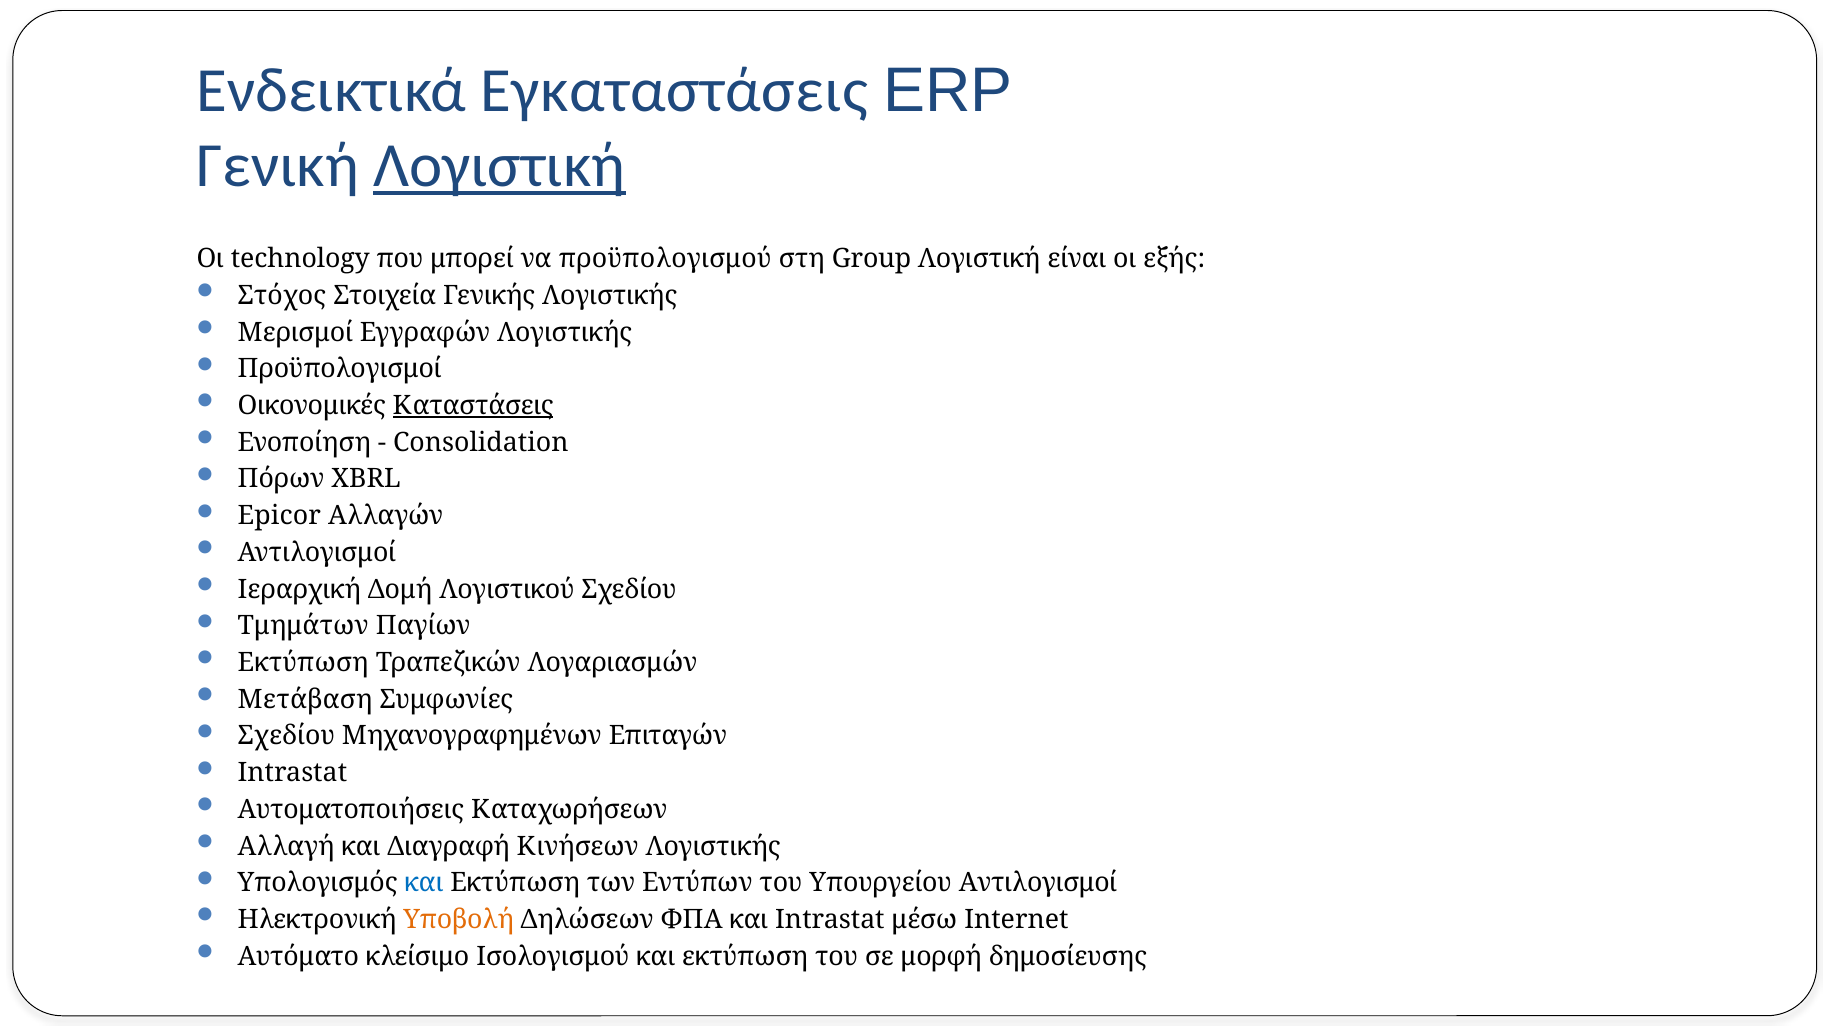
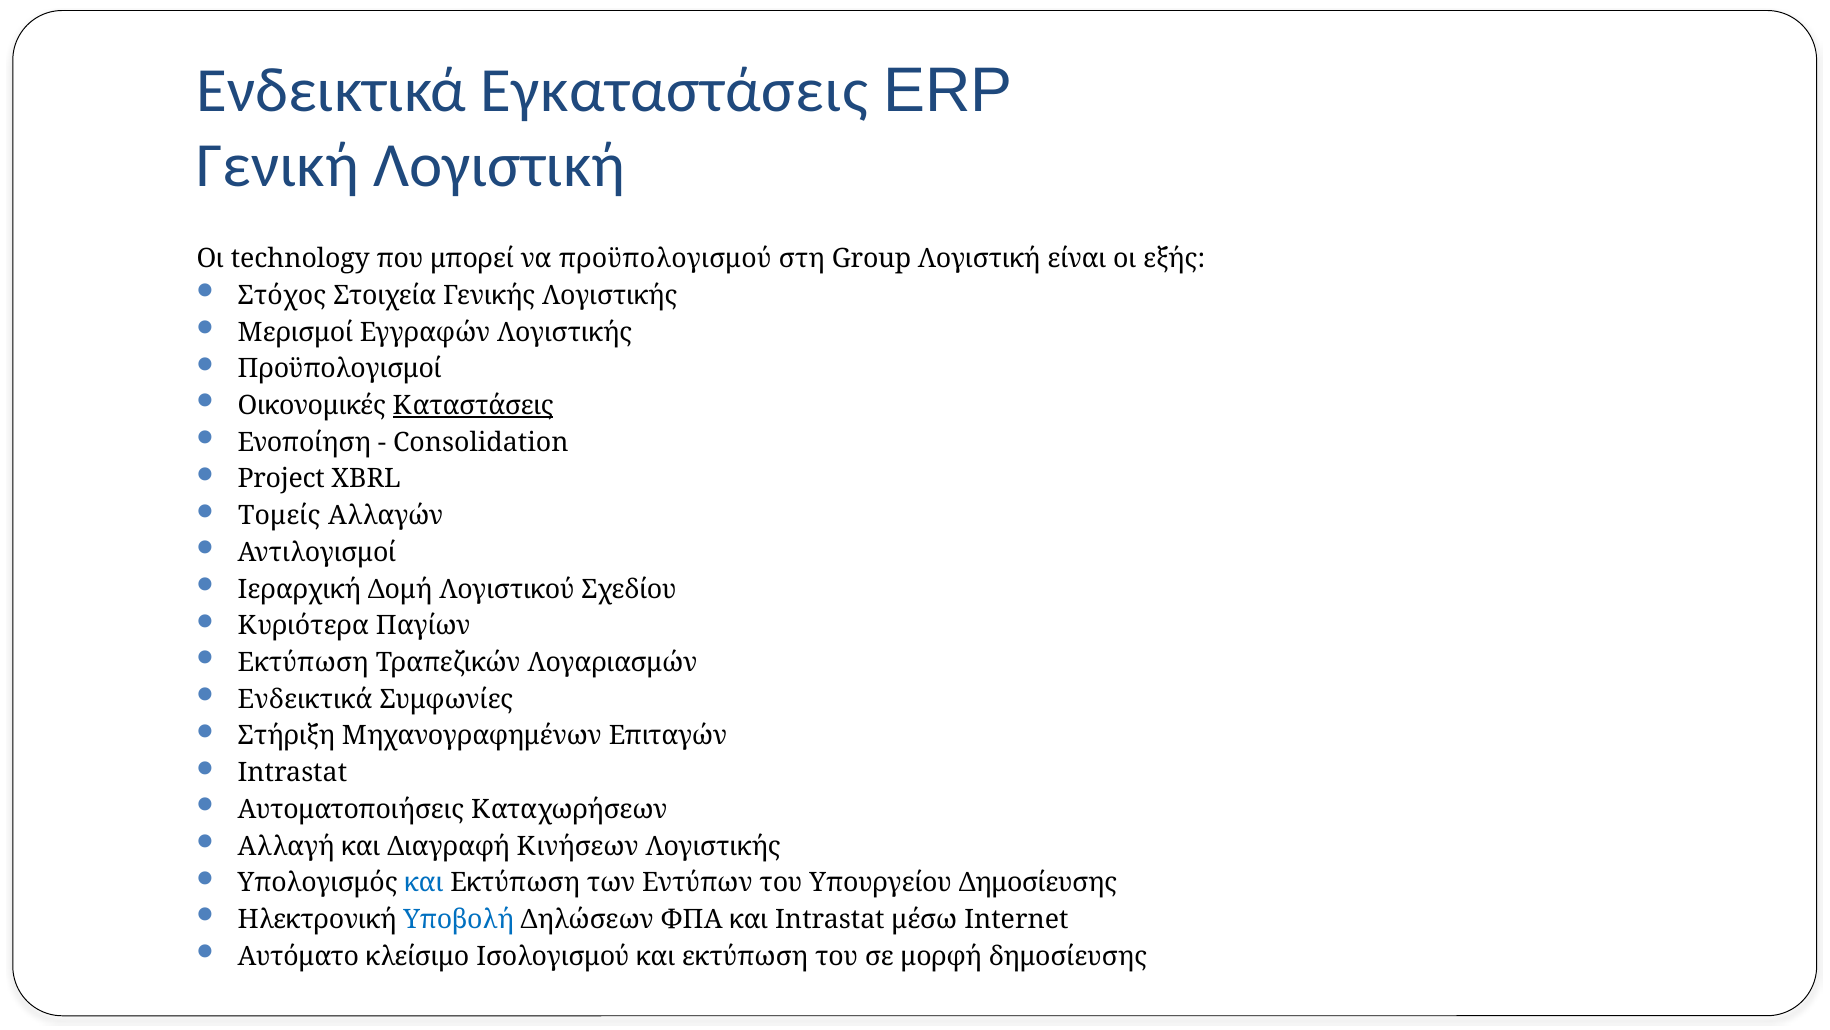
Λογιστική underline: present -> none (499, 166)
Πόρων: Πόρων -> Project (281, 479)
Epicor: Epicor -> Τομείς (279, 515)
Τμημάτων: Τμημάτων -> Κυριότερα (303, 626)
Μετάβαση: Μετάβαση -> Ενδεικτικά (305, 699)
Σχεδίου: Σχεδίου -> Στήριξη (286, 736)
Υπουργείου Αντιλογισμοί: Αντιλογισμοί -> Δημοσίευσης (1038, 882)
Υποβολή colour: orange -> blue (459, 919)
